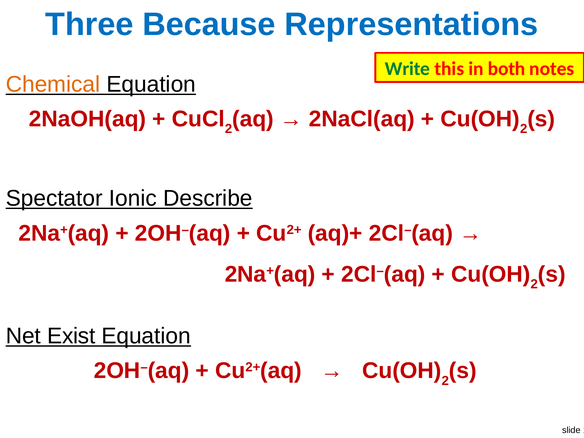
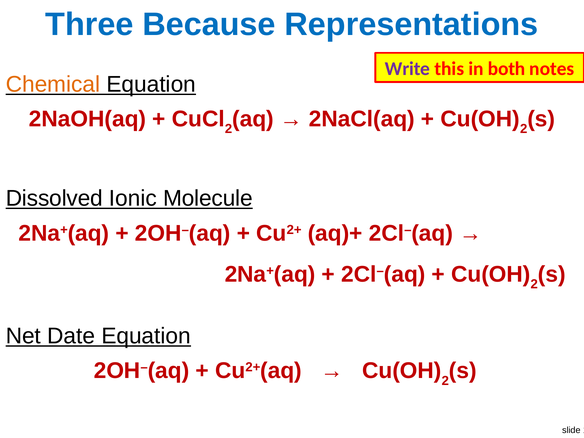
Write colour: green -> purple (408, 69)
Spectator: Spectator -> Dissolved (54, 198)
Describe: Describe -> Molecule (208, 198)
Exist: Exist -> Date (71, 336)
